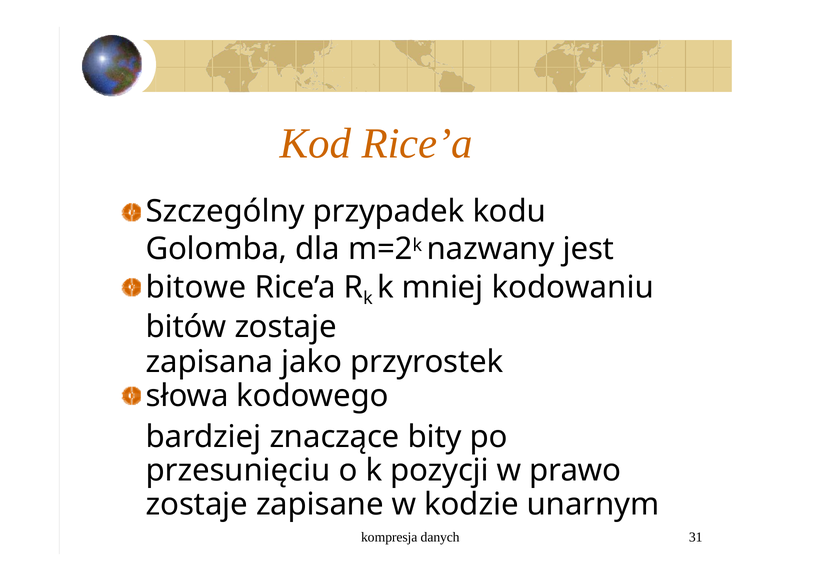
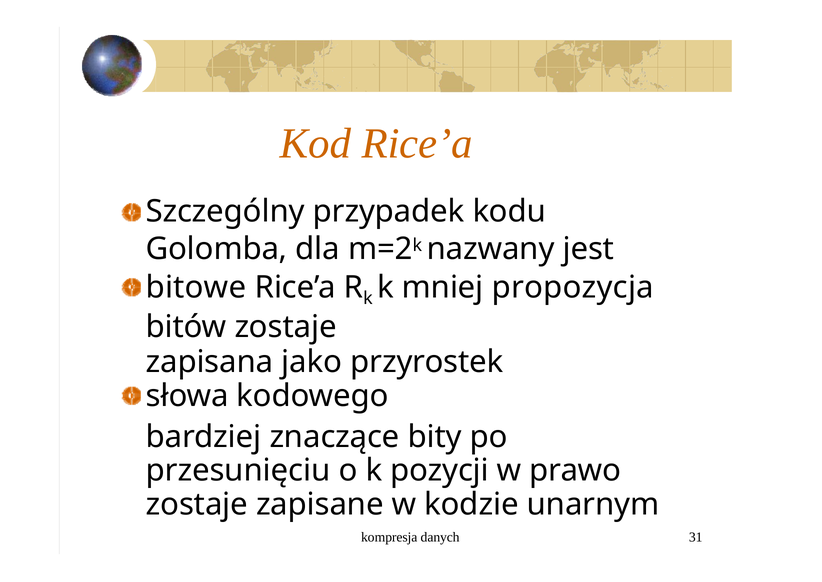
kodowaniu: kodowaniu -> propozycja (573, 287)
